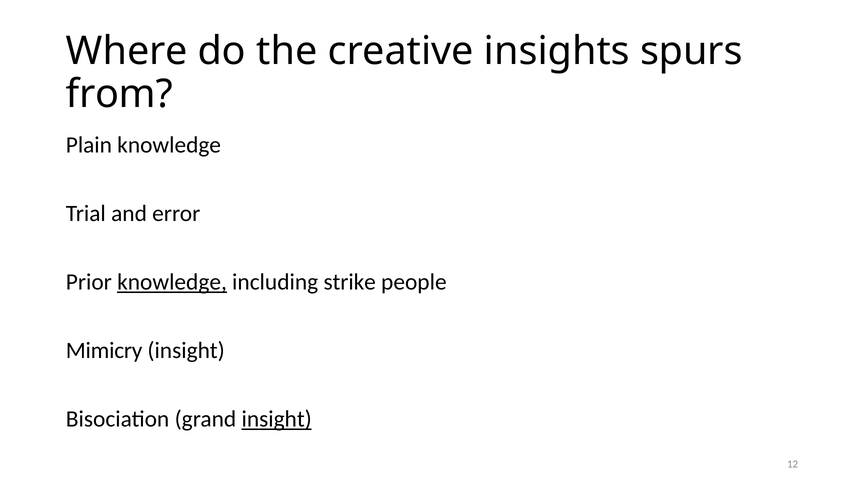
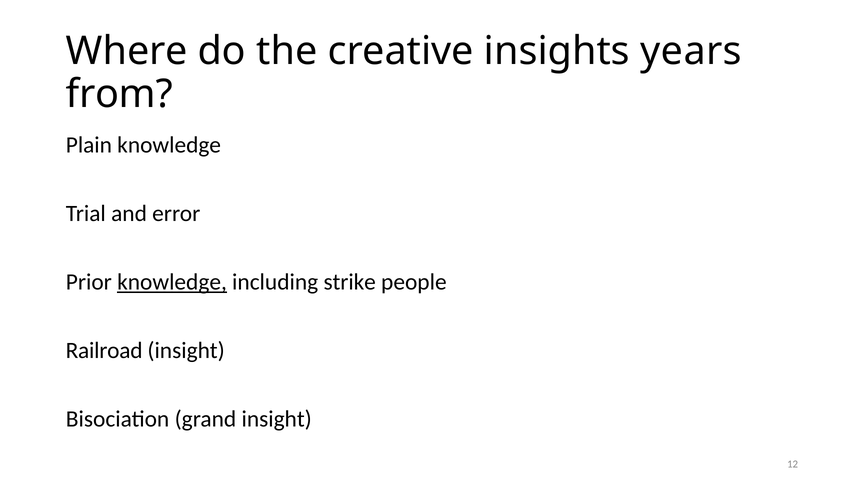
spurs: spurs -> years (691, 51)
Mimicry: Mimicry -> Railroad (104, 351)
insight underline: present -> none (277, 419)
